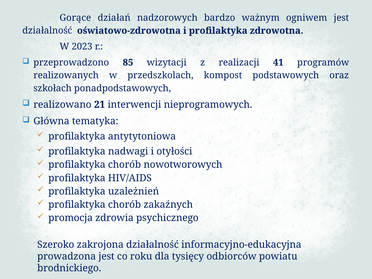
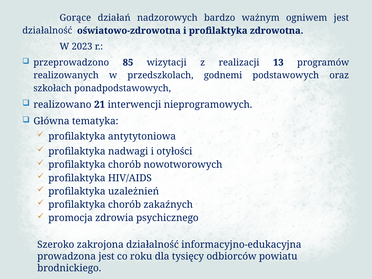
41: 41 -> 13 (278, 63)
kompost: kompost -> godnemi (223, 75)
